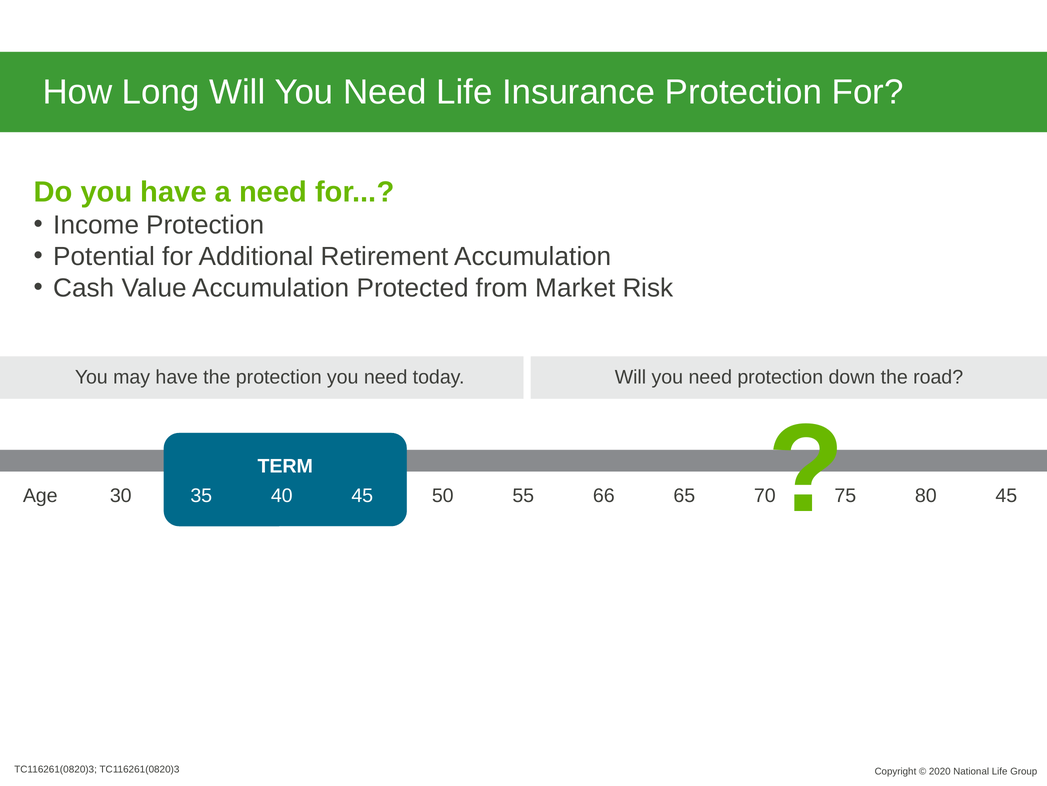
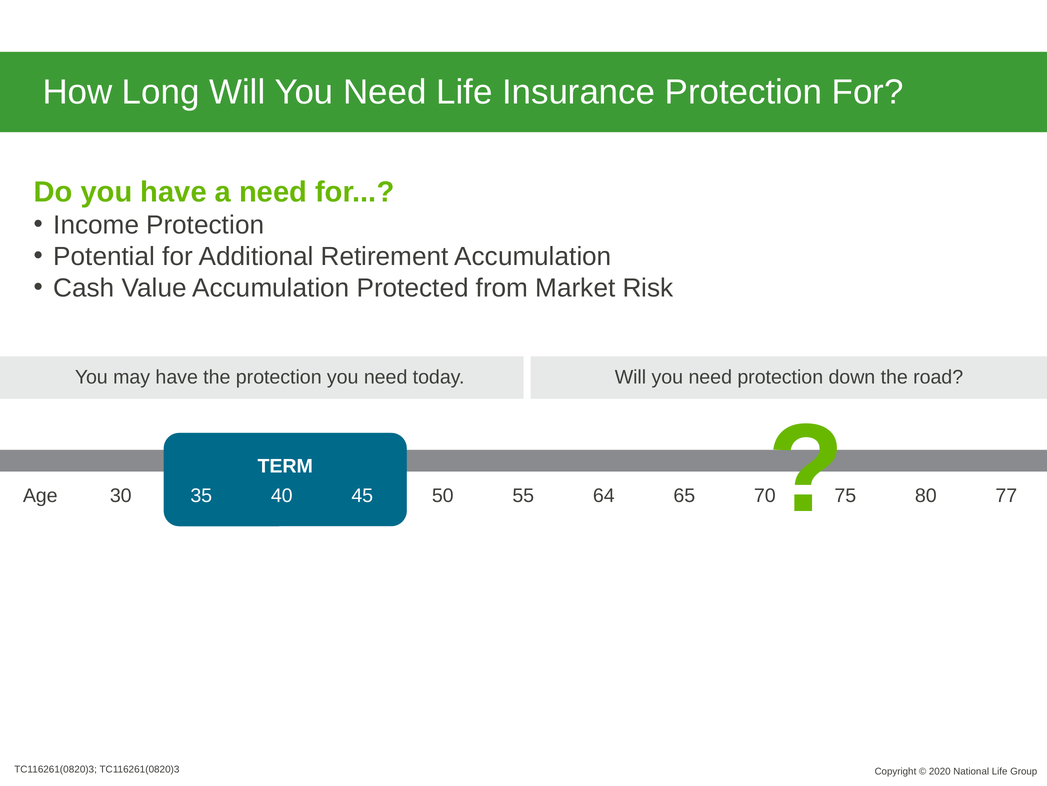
66: 66 -> 64 (604, 495)
80 45: 45 -> 77 (1006, 495)
